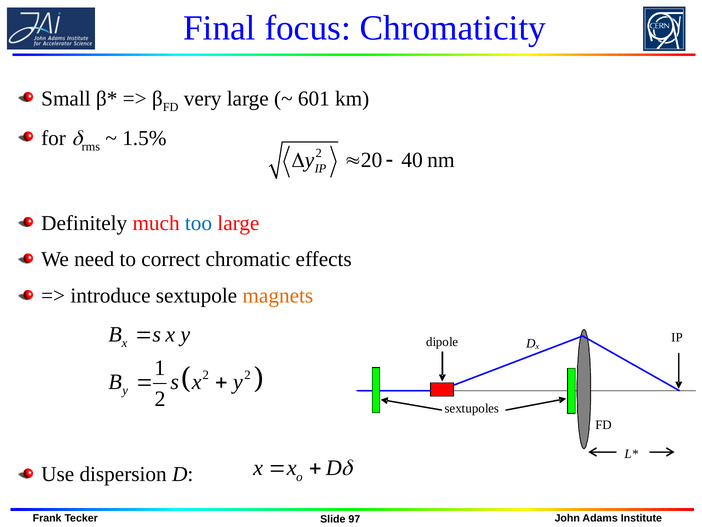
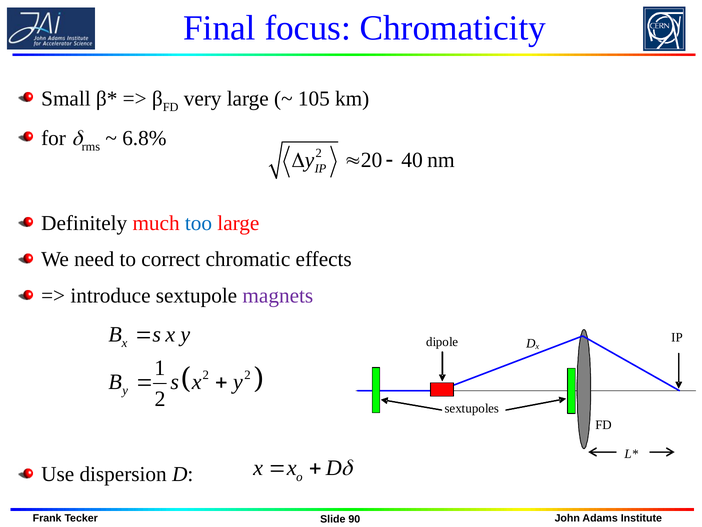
601: 601 -> 105 (314, 99)
1.5%: 1.5% -> 6.8% (144, 138)
magnets colour: orange -> purple (278, 296)
97: 97 -> 90 (354, 519)
